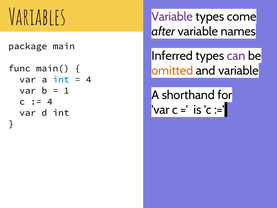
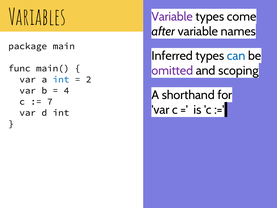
can colour: purple -> blue (236, 56)
omitted colour: orange -> purple (172, 70)
and variable: variable -> scoping (238, 70)
4: 4 -> 2 (89, 79)
1: 1 -> 4 (66, 90)
4: 4 -> 7 (50, 101)
